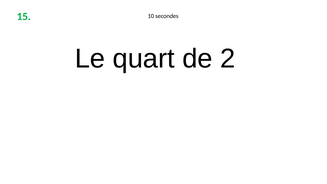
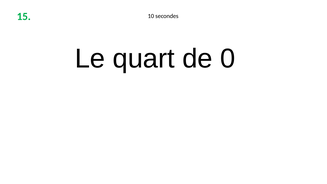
2: 2 -> 0 (228, 59)
